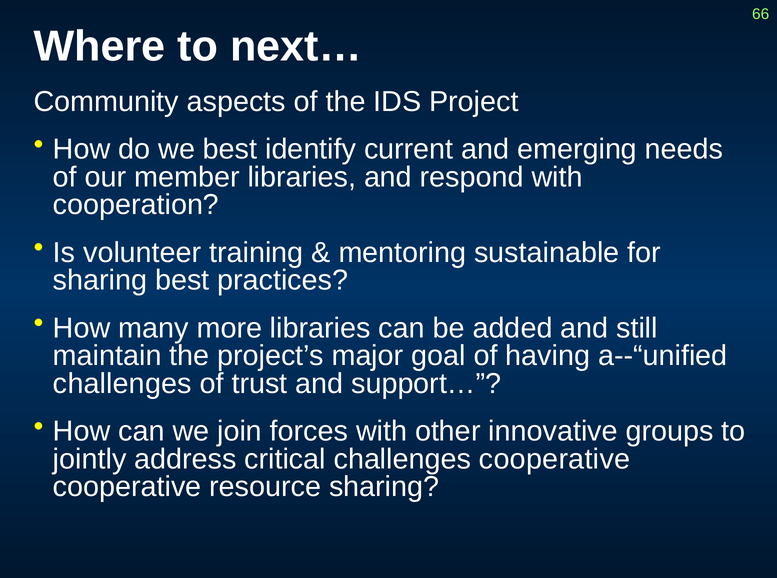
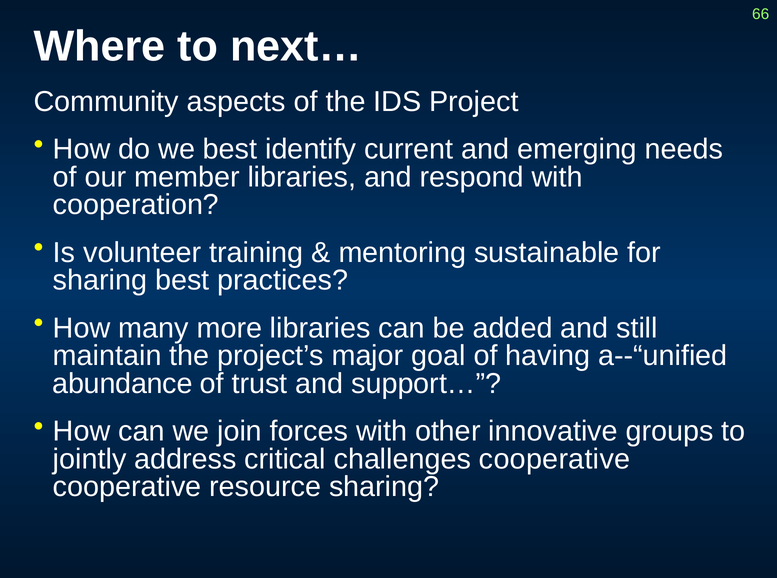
challenges: challenges -> abundance (123, 383)
